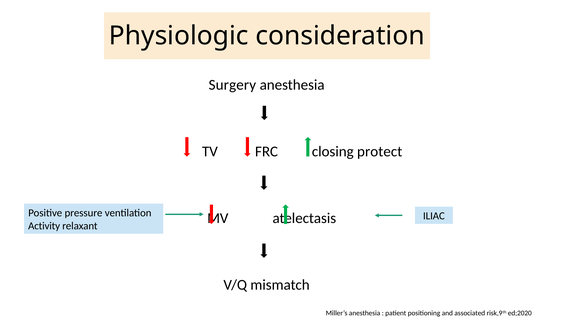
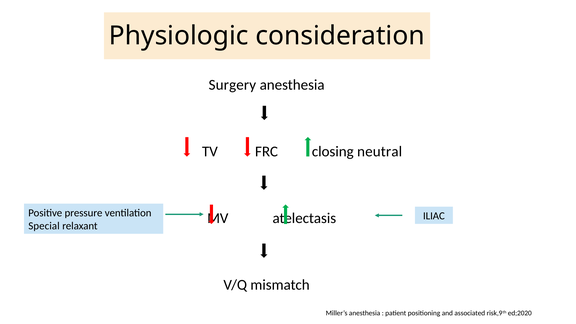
protect: protect -> neutral (380, 152)
Activity: Activity -> Special (44, 226)
